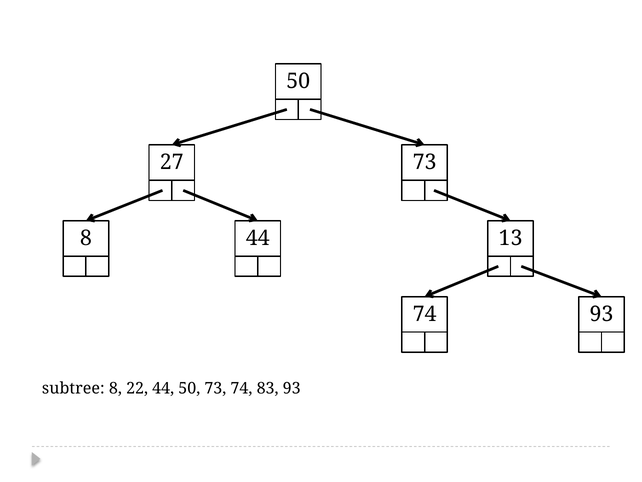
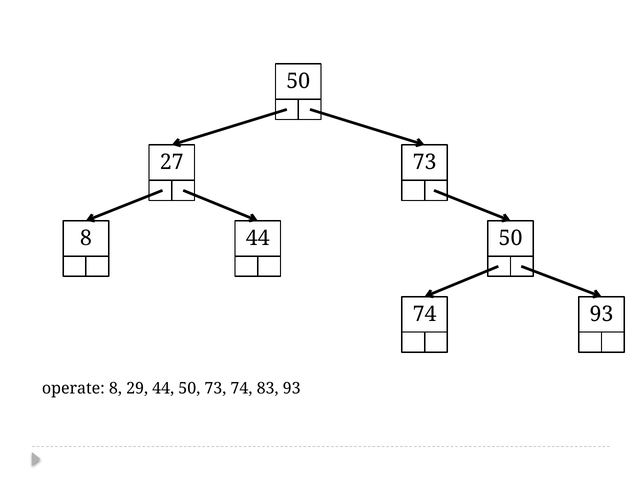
8 44 13: 13 -> 50 (511, 238)
subtree: subtree -> operate (73, 388)
22: 22 -> 29 (137, 388)
